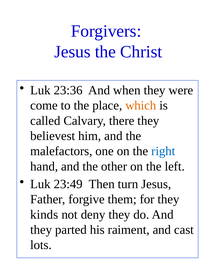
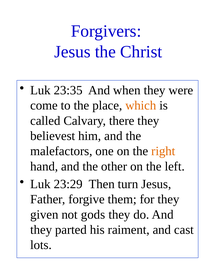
23:36: 23:36 -> 23:35 (68, 90)
right colour: blue -> orange (163, 151)
23:49: 23:49 -> 23:29 (68, 184)
kinds: kinds -> given (44, 214)
deny: deny -> gods (93, 214)
